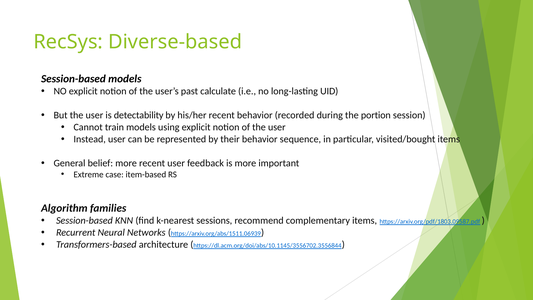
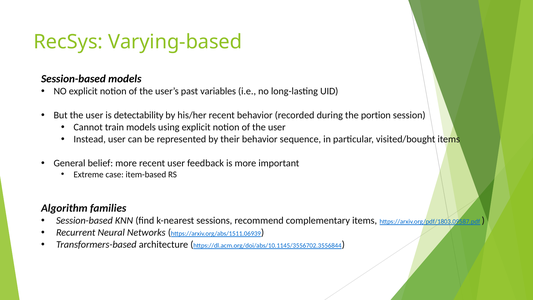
Diverse-based: Diverse-based -> Varying-based (175, 42)
calculate: calculate -> variables (218, 91)
